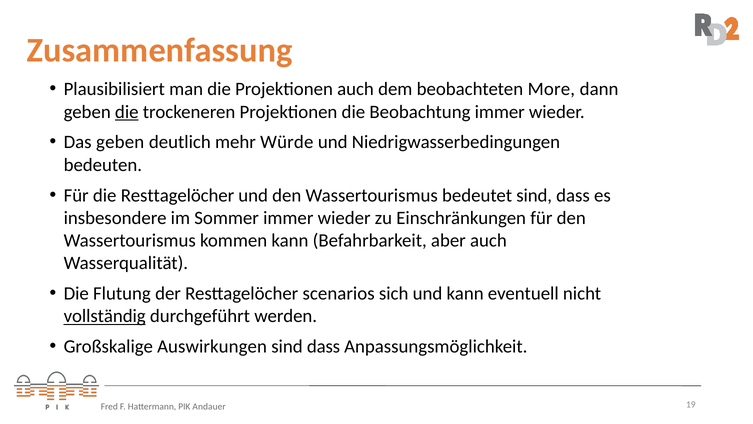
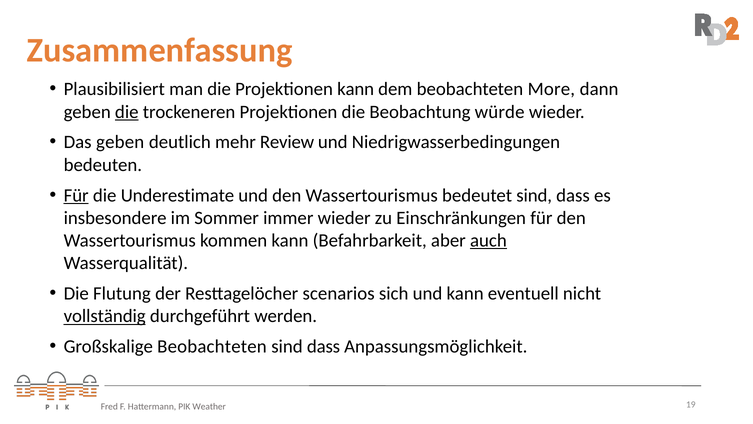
Projektionen auch: auch -> kann (356, 89)
Beobachtung immer: immer -> würde (500, 112)
Würde: Würde -> Review (287, 142)
Für underline: none -> present (76, 195)
die Resttagelöcher: Resttagelöcher -> Underestimate (177, 195)
auch underline: none -> present (488, 240)
Großskalige Auswirkungen: Auswirkungen -> Beobachteten (212, 346)
Andauer: Andauer -> Weather (209, 406)
